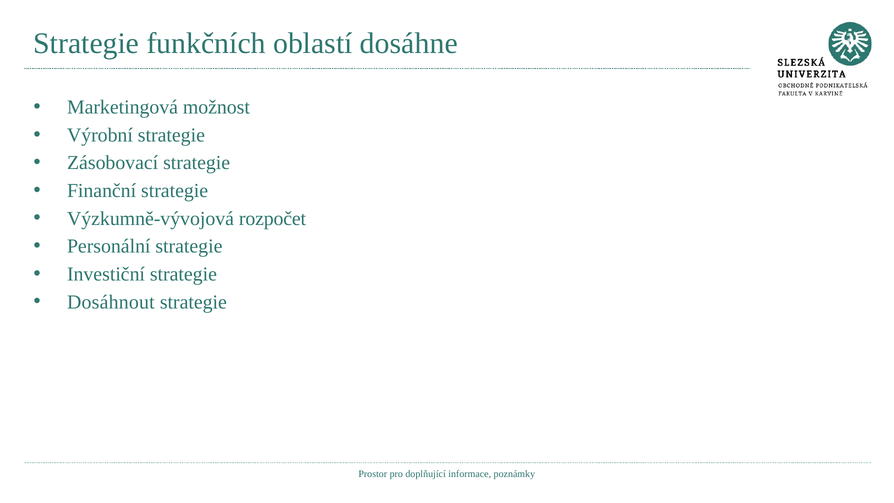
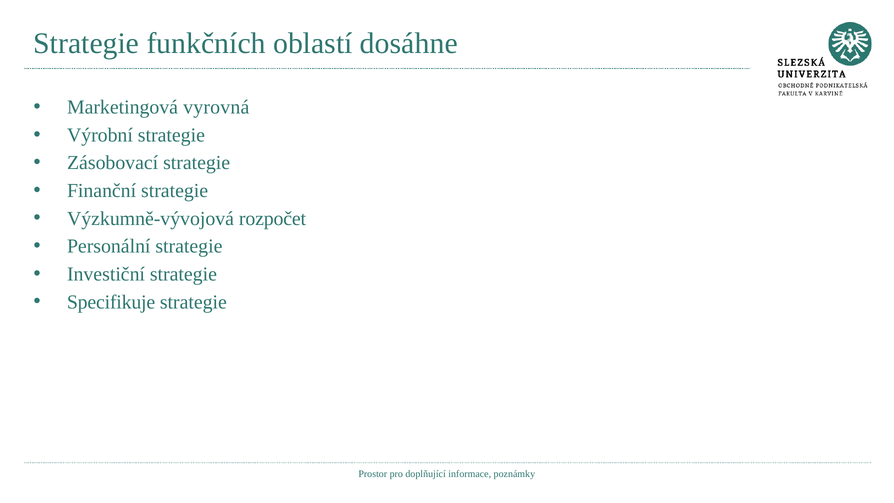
možnost: možnost -> vyrovná (216, 107)
Dosáhnout: Dosáhnout -> Specifikuje (111, 302)
